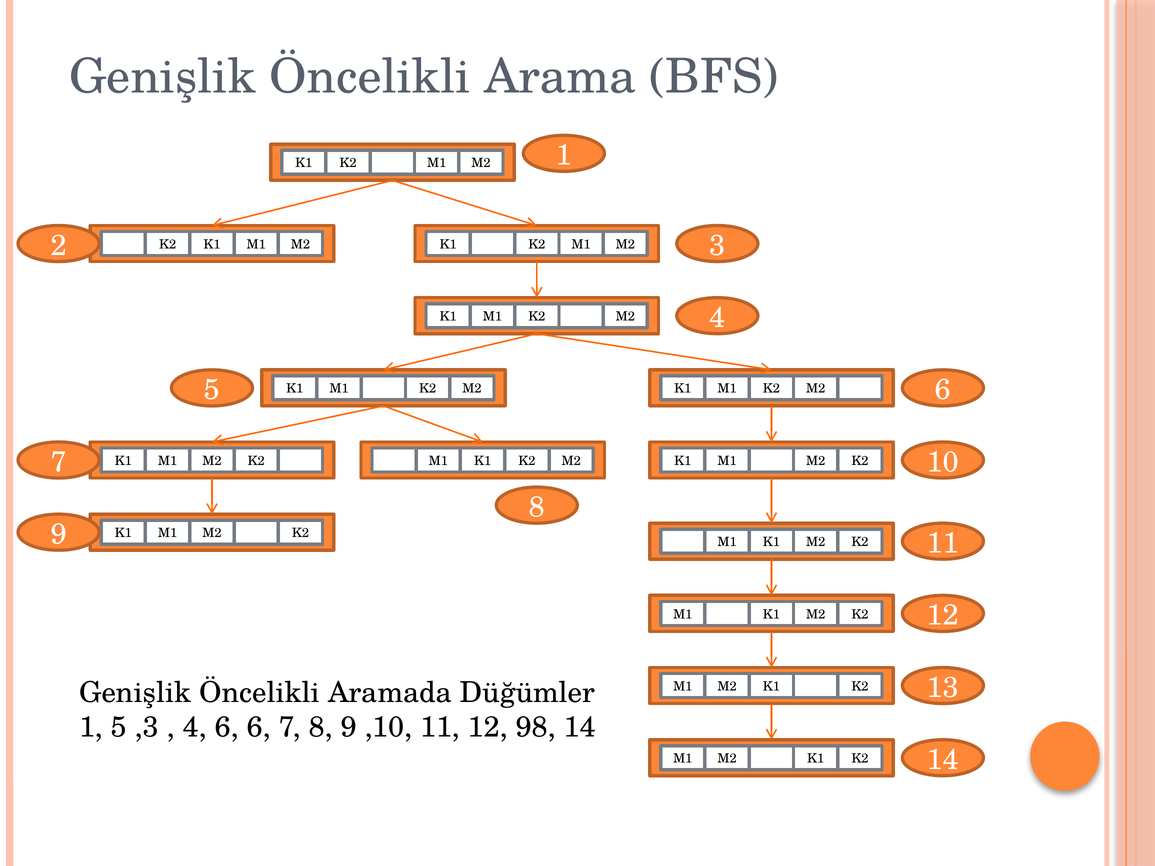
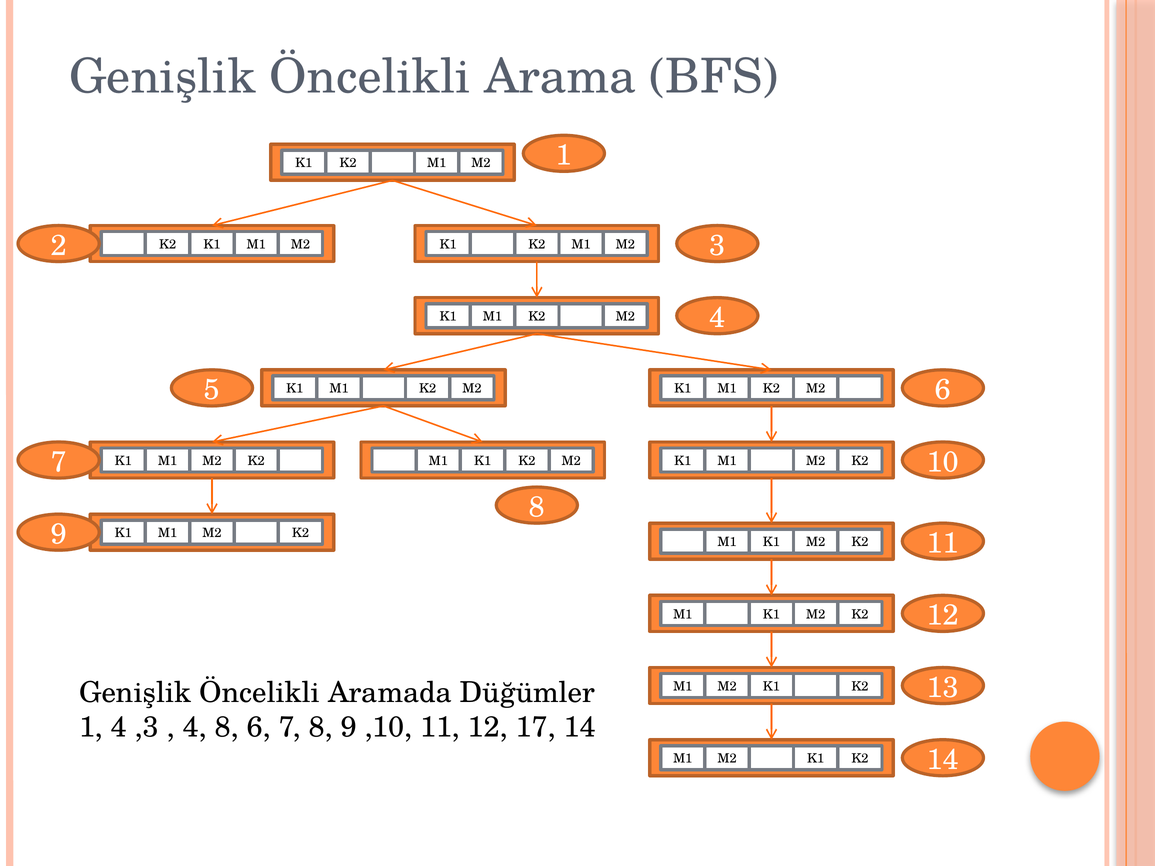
1 5: 5 -> 4 (119, 727)
4 6: 6 -> 8 (227, 727)
98: 98 -> 17 (536, 727)
